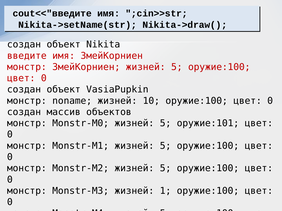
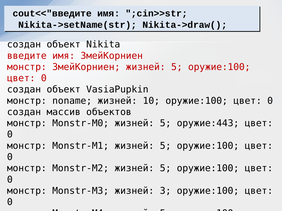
оружие:101: оружие:101 -> оружие:443 (208, 124)
жизней 1: 1 -> 3 (165, 191)
